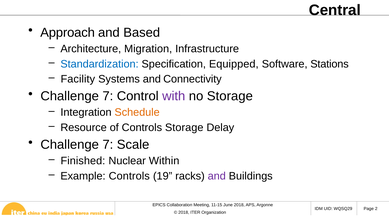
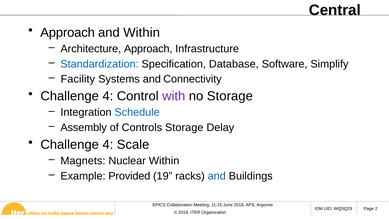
and Based: Based -> Within (142, 33)
Architecture Migration: Migration -> Approach (148, 49)
Equipped: Equipped -> Database (234, 64)
Stations: Stations -> Simplify (329, 64)
7: 7 -> 4 (108, 96)
Schedule colour: orange -> blue (137, 112)
Resource: Resource -> Assembly (84, 127)
7: 7 -> 4 (108, 144)
Finished: Finished -> Magnets (83, 161)
Example Controls: Controls -> Provided (129, 176)
and colour: purple -> blue (217, 176)
